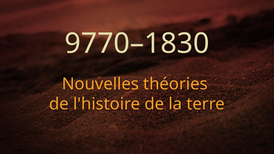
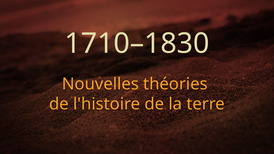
9770–1830: 9770–1830 -> 1710–1830 (137, 44)
